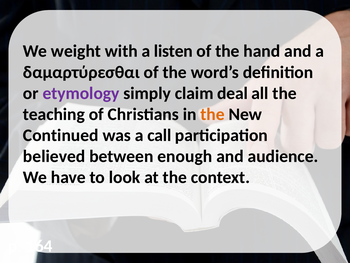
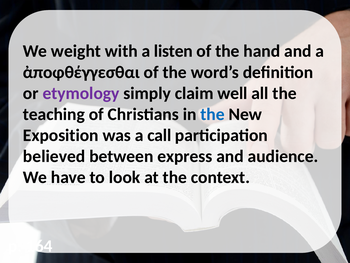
δαμαρτύρεσθαι: δαμαρτύρεσθαι -> ἀποφθέγγεσθαι (81, 72)
deal: deal -> well (232, 93)
the colour: orange -> blue (212, 114)
Continued: Continued -> Exposition (61, 135)
enough: enough -> express (185, 156)
